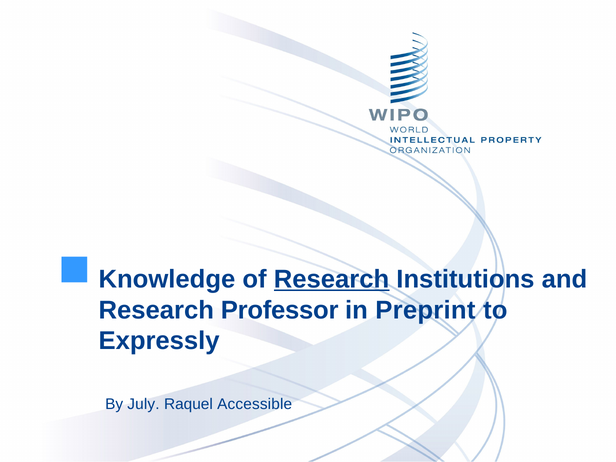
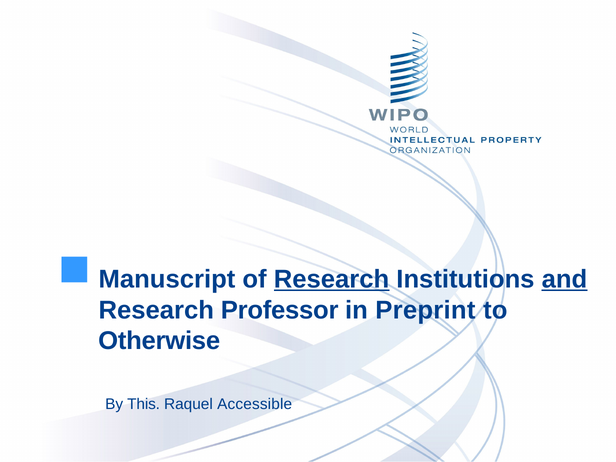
Knowledge: Knowledge -> Manuscript (167, 279)
and underline: none -> present (564, 279)
Expressly: Expressly -> Otherwise (159, 341)
July: July -> This (144, 404)
